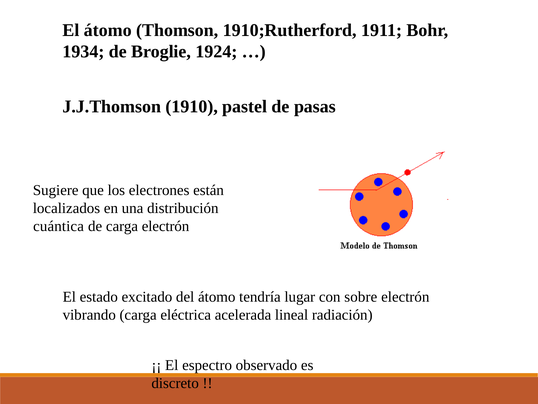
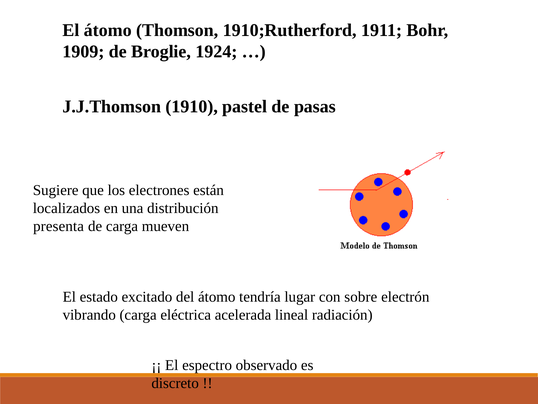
1934: 1934 -> 1909 (83, 52)
cuántica: cuántica -> presenta (58, 226)
carga electrón: electrón -> mueven (165, 226)
